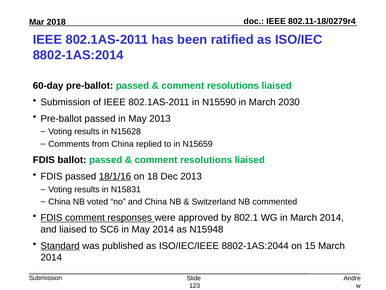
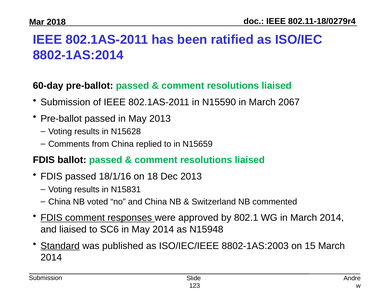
2030: 2030 -> 2067 (289, 102)
18/1/16 underline: present -> none (115, 176)
8802-1AS:2044: 8802-1AS:2044 -> 8802-1AS:2003 (255, 245)
